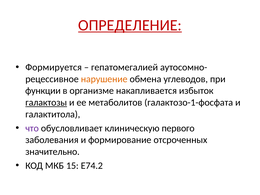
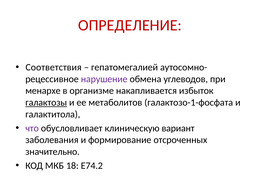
ОПРЕДЕЛЕНИЕ underline: present -> none (130, 25)
Формируется: Формируется -> Соответствия (54, 67)
нарушение colour: orange -> purple (104, 79)
функции: функции -> менархе (43, 91)
первого: первого -> вариант (178, 128)
15: 15 -> 18 (72, 166)
